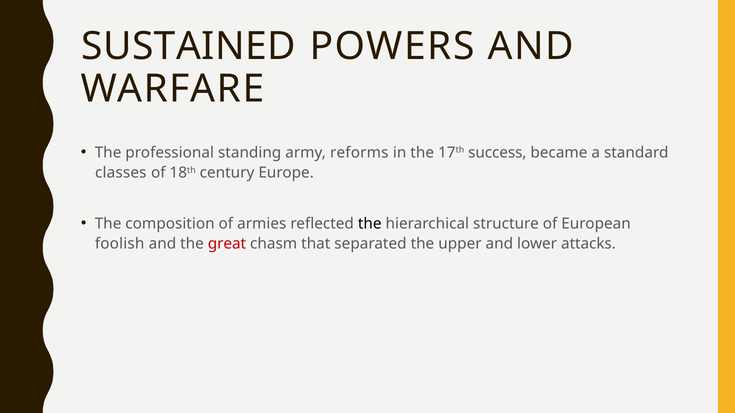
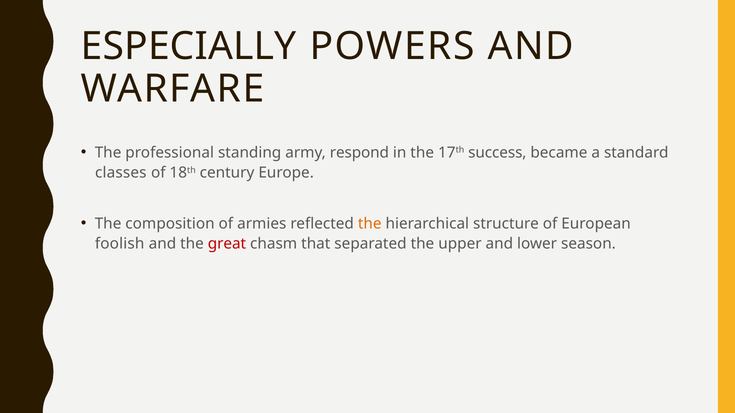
SUSTAINED: SUSTAINED -> ESPECIALLY (189, 47)
reforms: reforms -> respond (359, 153)
the colour: black -> orange (370, 224)
attacks: attacks -> season (588, 244)
